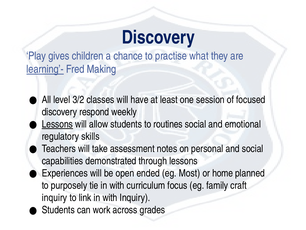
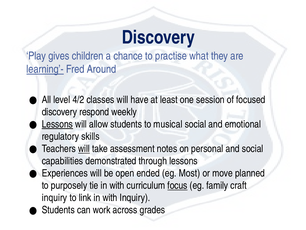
Making: Making -> Around (102, 69)
3/2: 3/2 -> 4/2 (78, 100)
routines: routines -> musical (168, 124)
will underline: none -> present (84, 148)
home: home -> move (223, 173)
focus underline: none -> present (177, 185)
